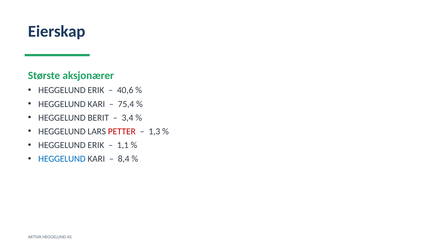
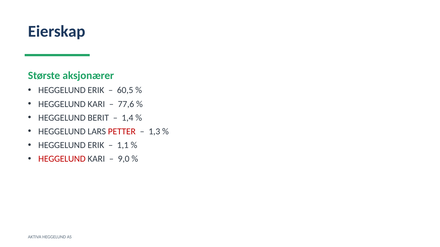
40,6: 40,6 -> 60,5 (125, 90)
75,4: 75,4 -> 77,6 (126, 104)
3,4: 3,4 -> 1,4 (128, 118)
HEGGELUND colour: blue -> red (62, 159)
8,4: 8,4 -> 9,0 (124, 159)
